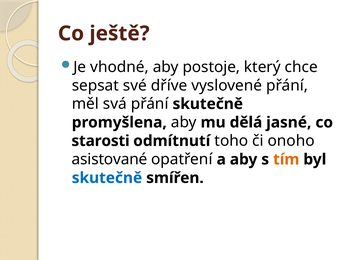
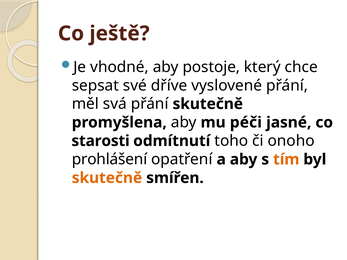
dělá: dělá -> péči (246, 123)
asistované: asistované -> prohlášení (110, 160)
skutečně colour: blue -> orange (107, 178)
